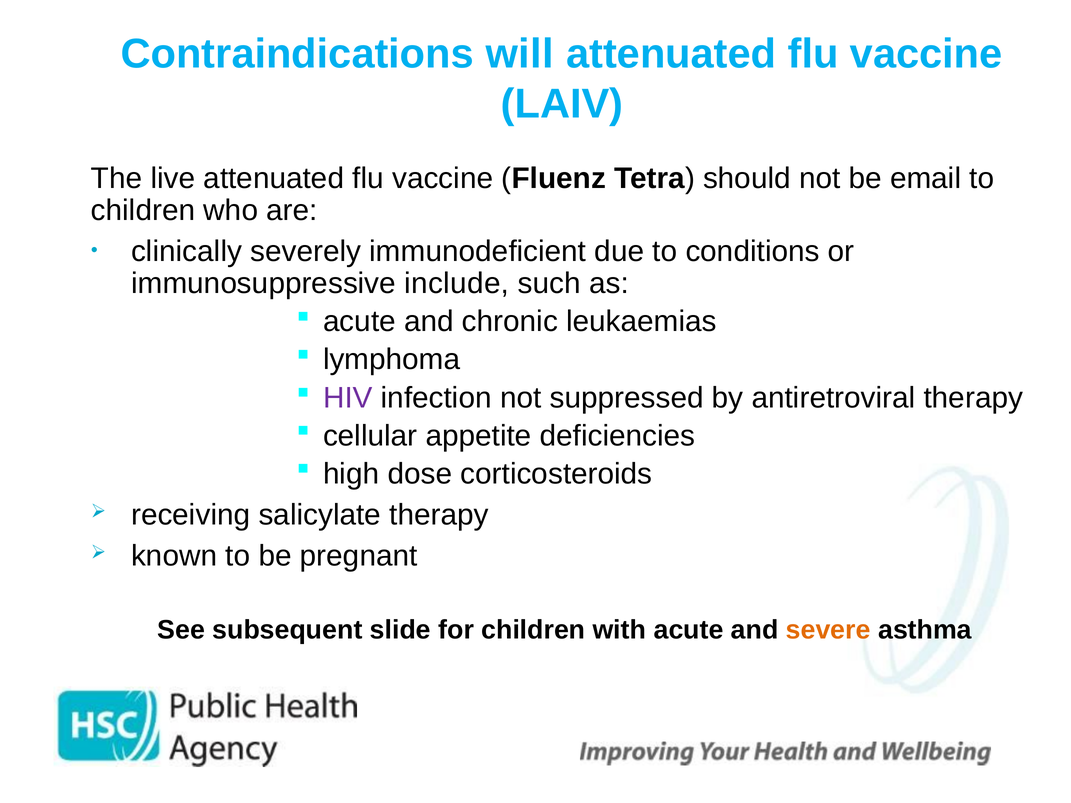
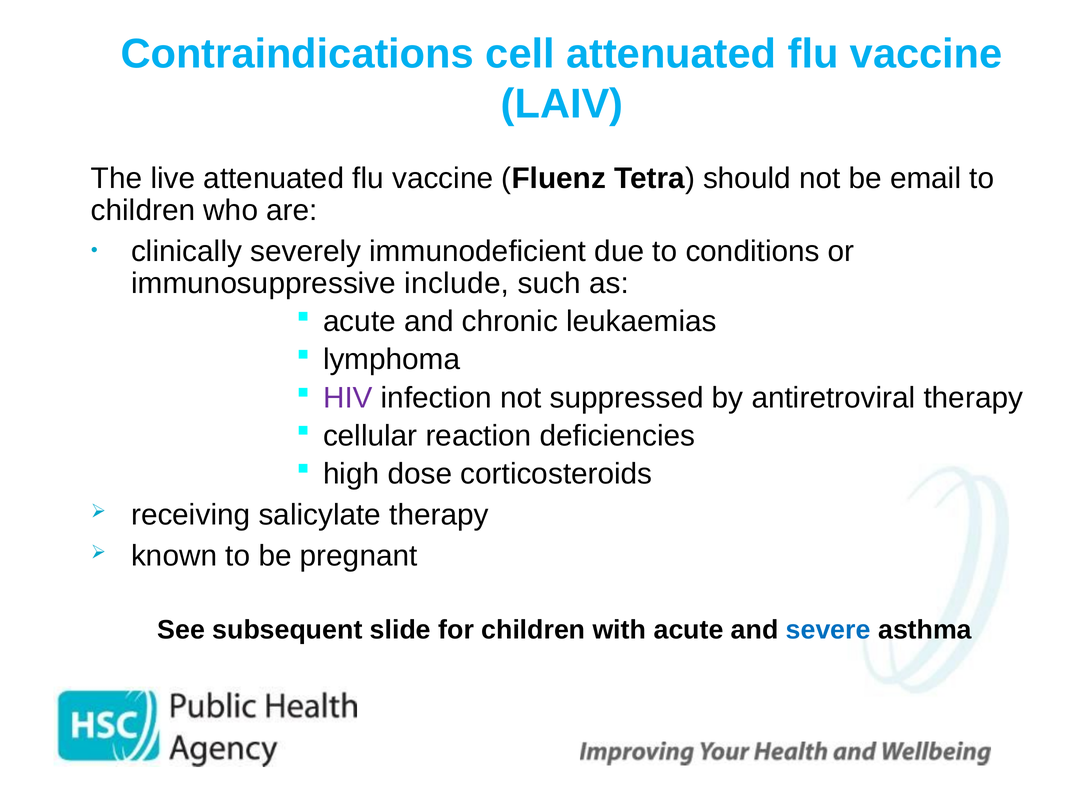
will: will -> cell (520, 54)
appetite: appetite -> reaction (478, 436)
severe colour: orange -> blue (828, 630)
